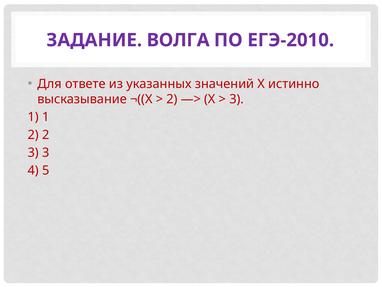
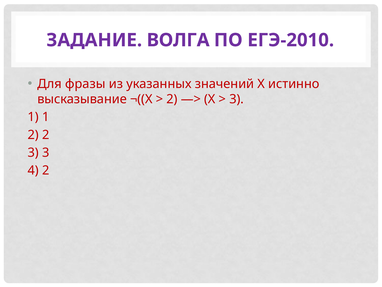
ответе: ответе -> фразы (85, 84)
4 5: 5 -> 2 (46, 170)
